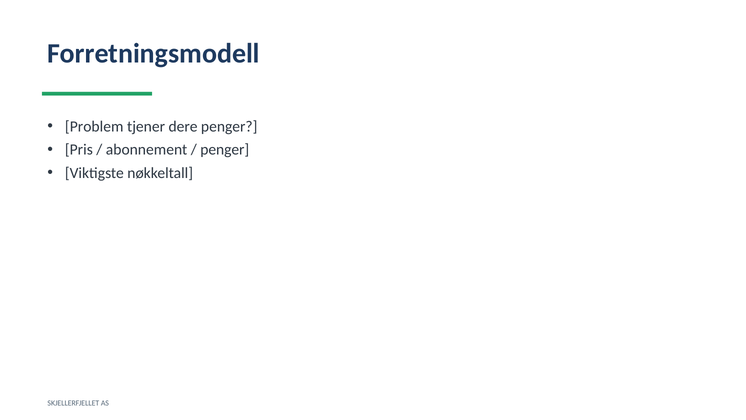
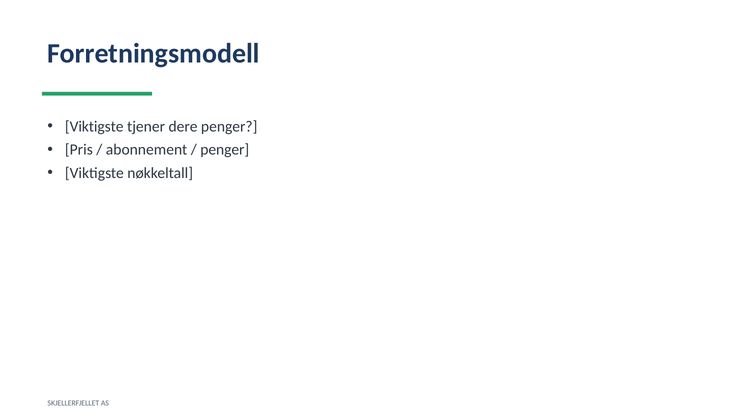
Problem: Problem -> Viktigste (94, 126)
